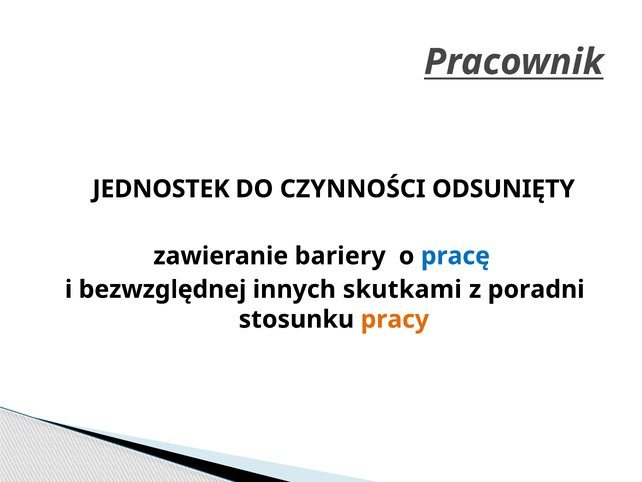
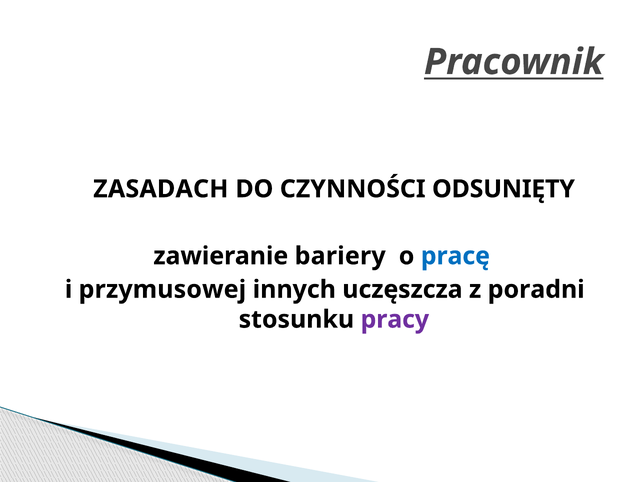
JEDNOSTEK: JEDNOSTEK -> ZASADACH (161, 189)
bezwzględnej: bezwzględnej -> przymusowej (162, 289)
skutkami: skutkami -> uczęszcza (402, 289)
pracy colour: orange -> purple (395, 319)
